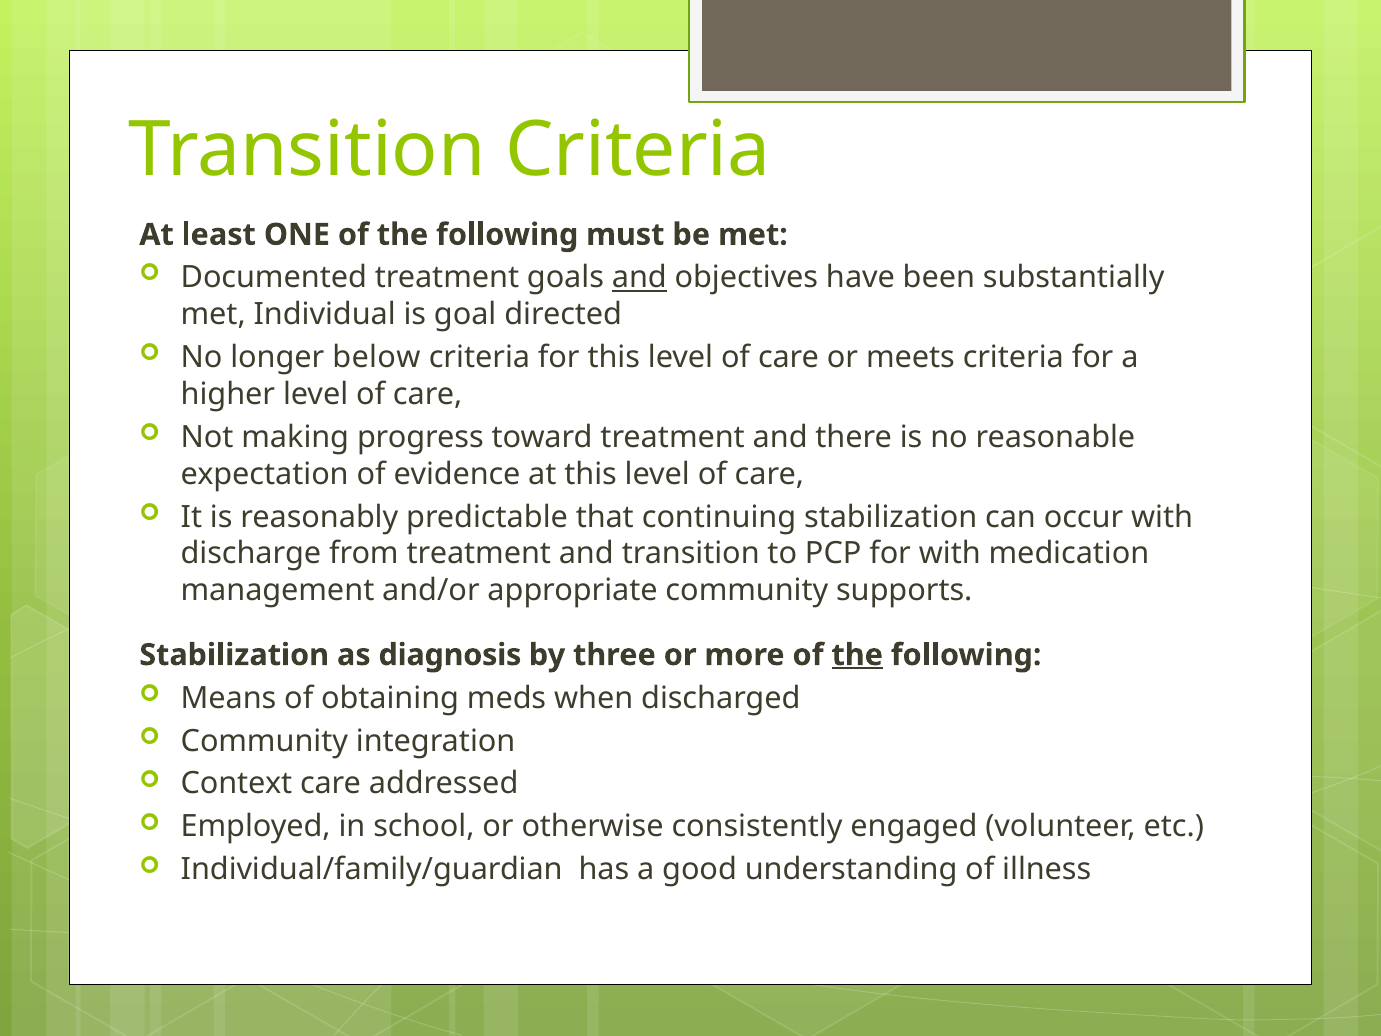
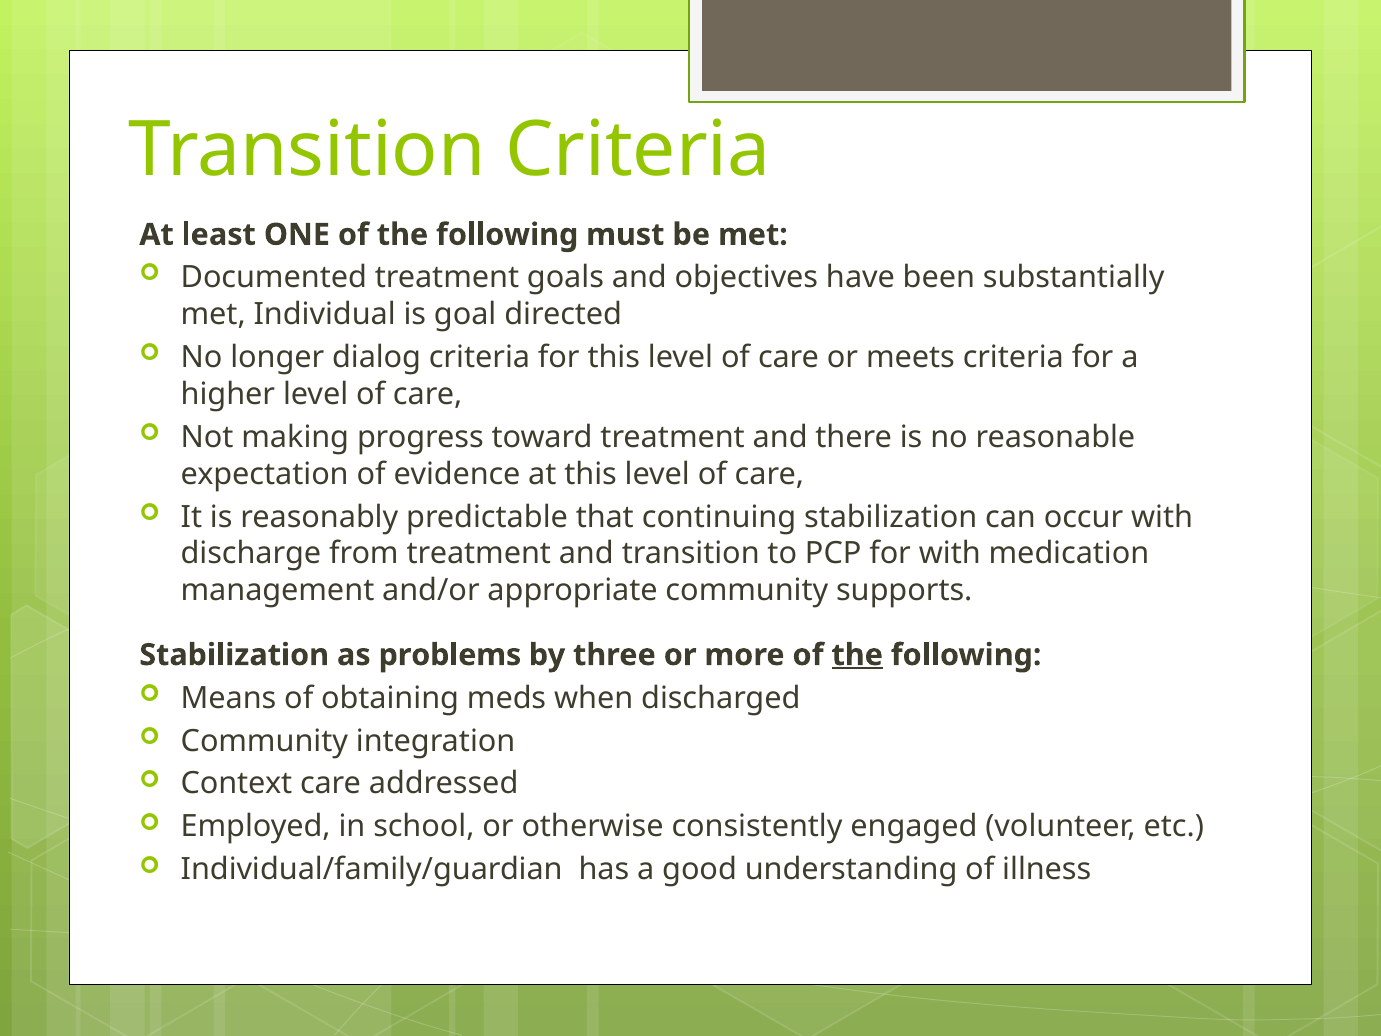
and underline: present -> none (639, 278)
below: below -> dialog (377, 357)
diagnosis: diagnosis -> problems (450, 655)
